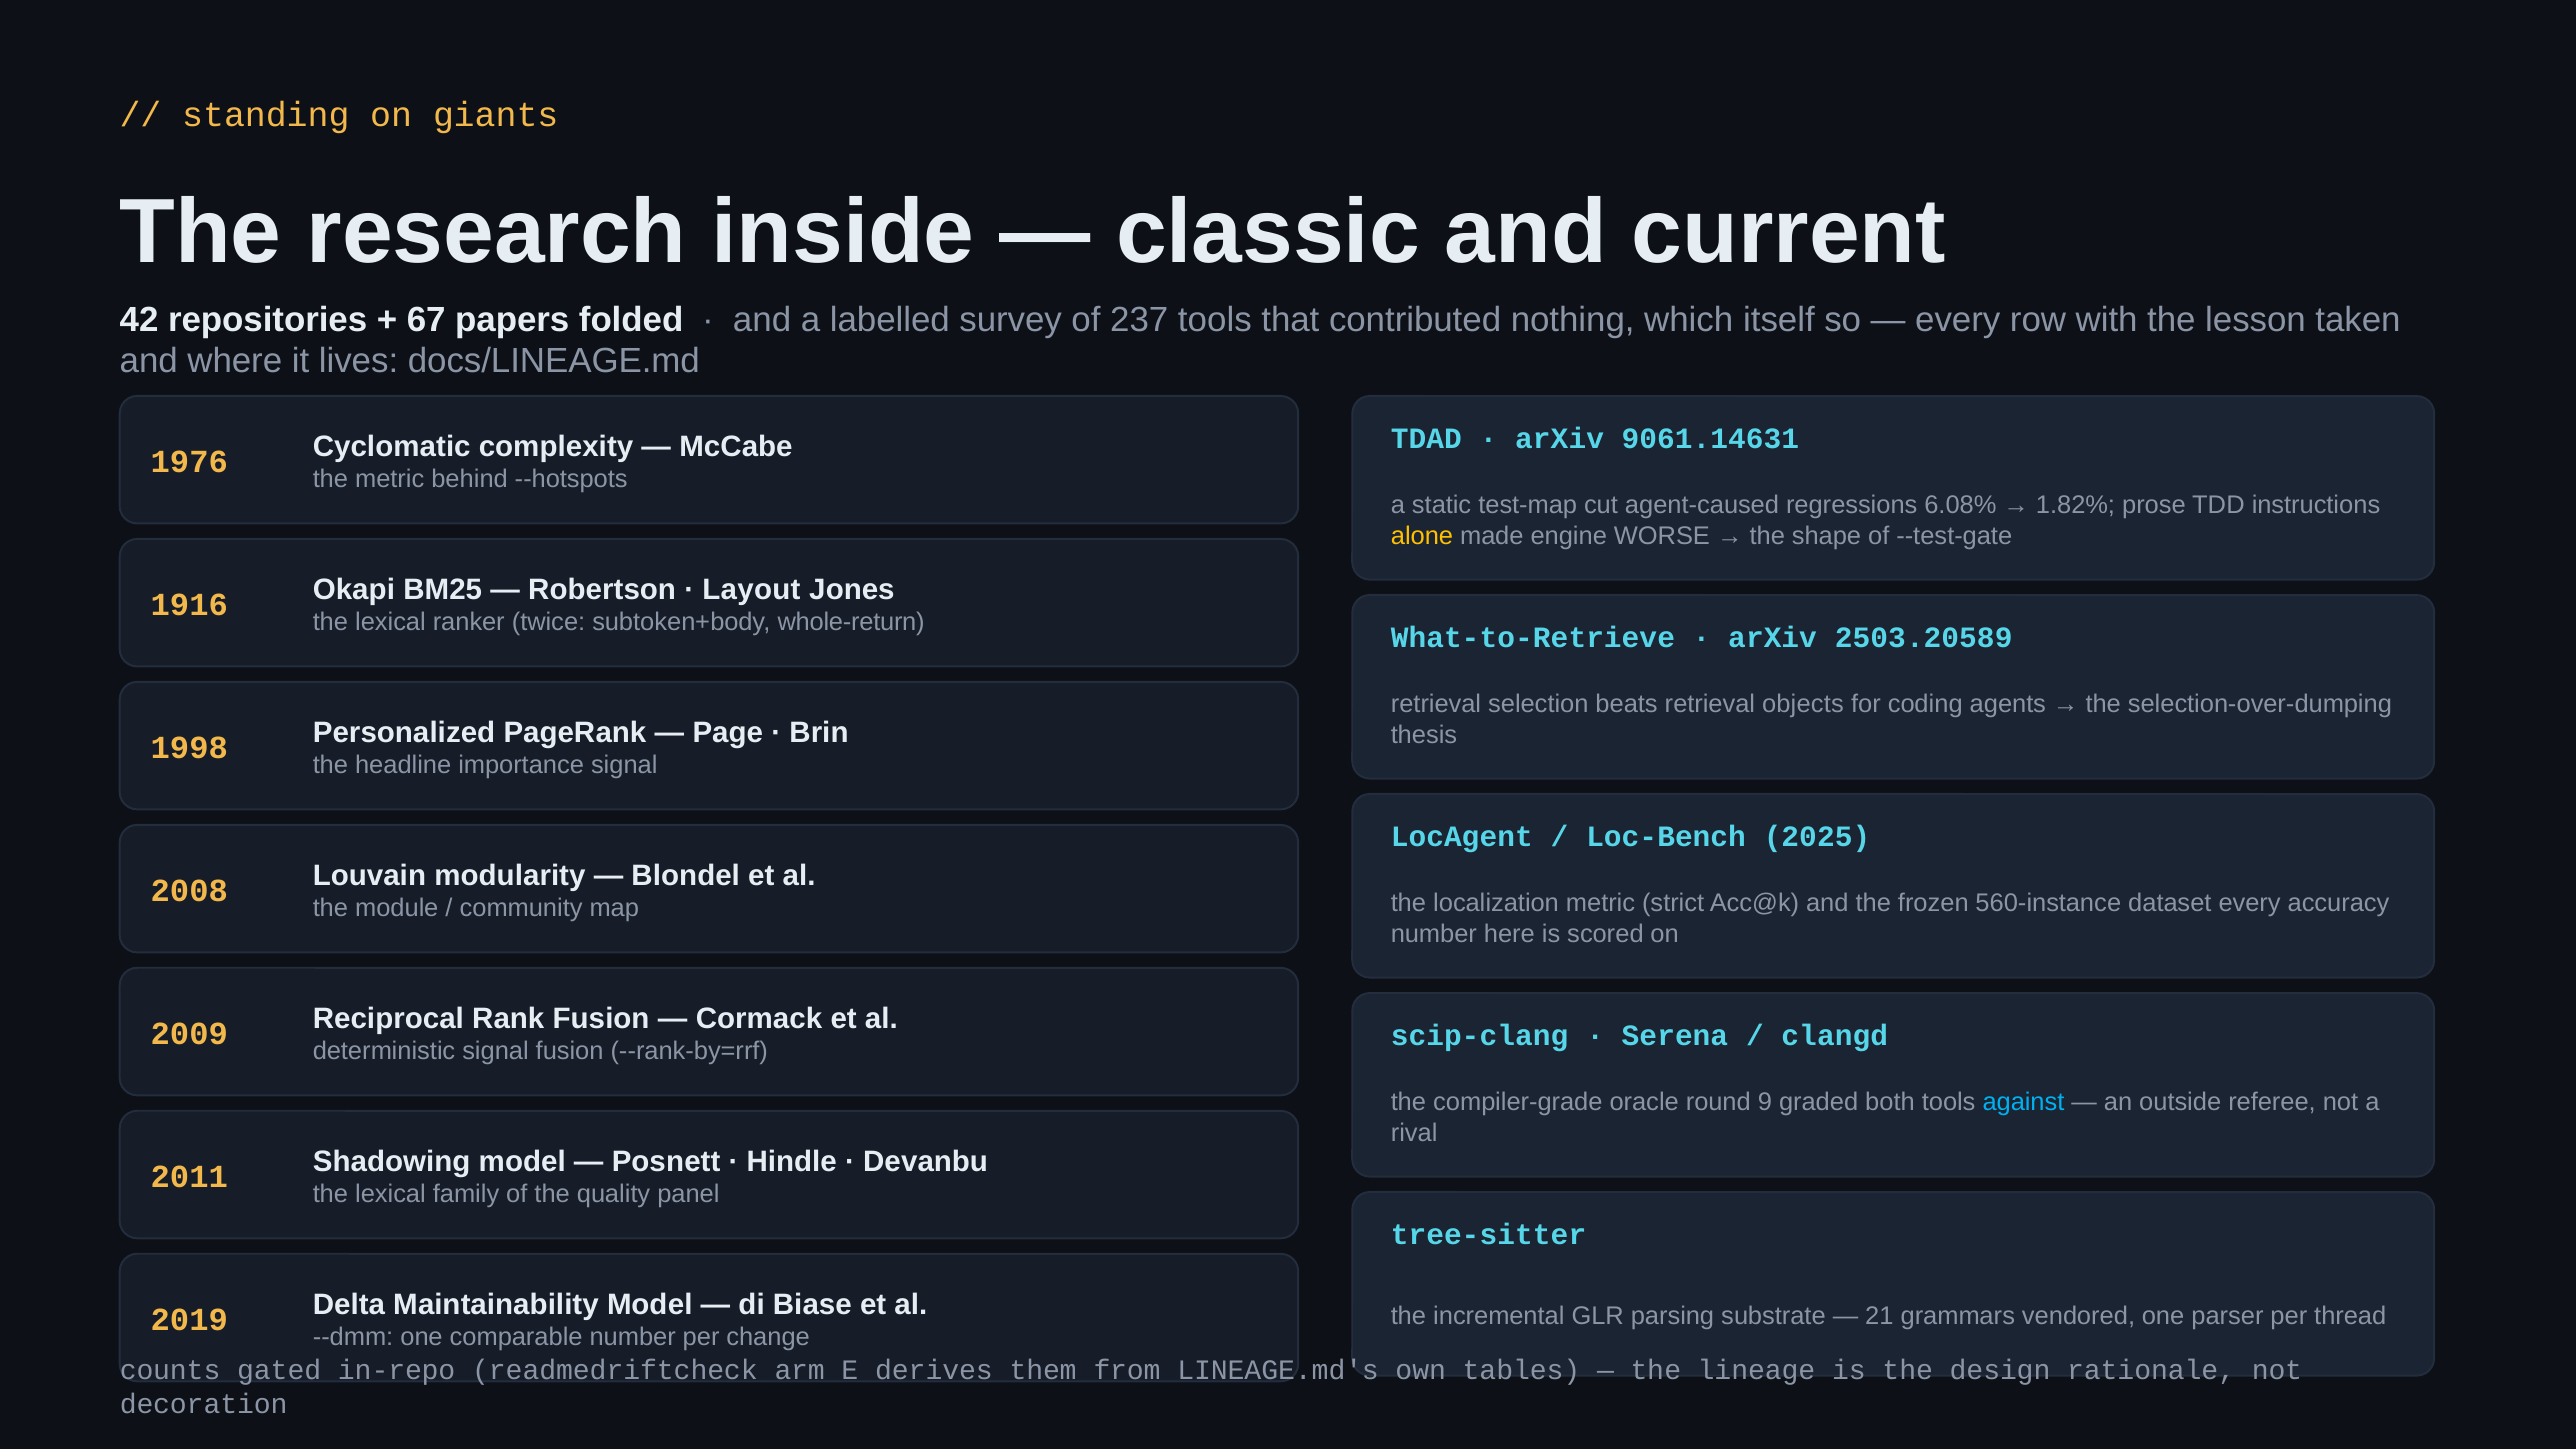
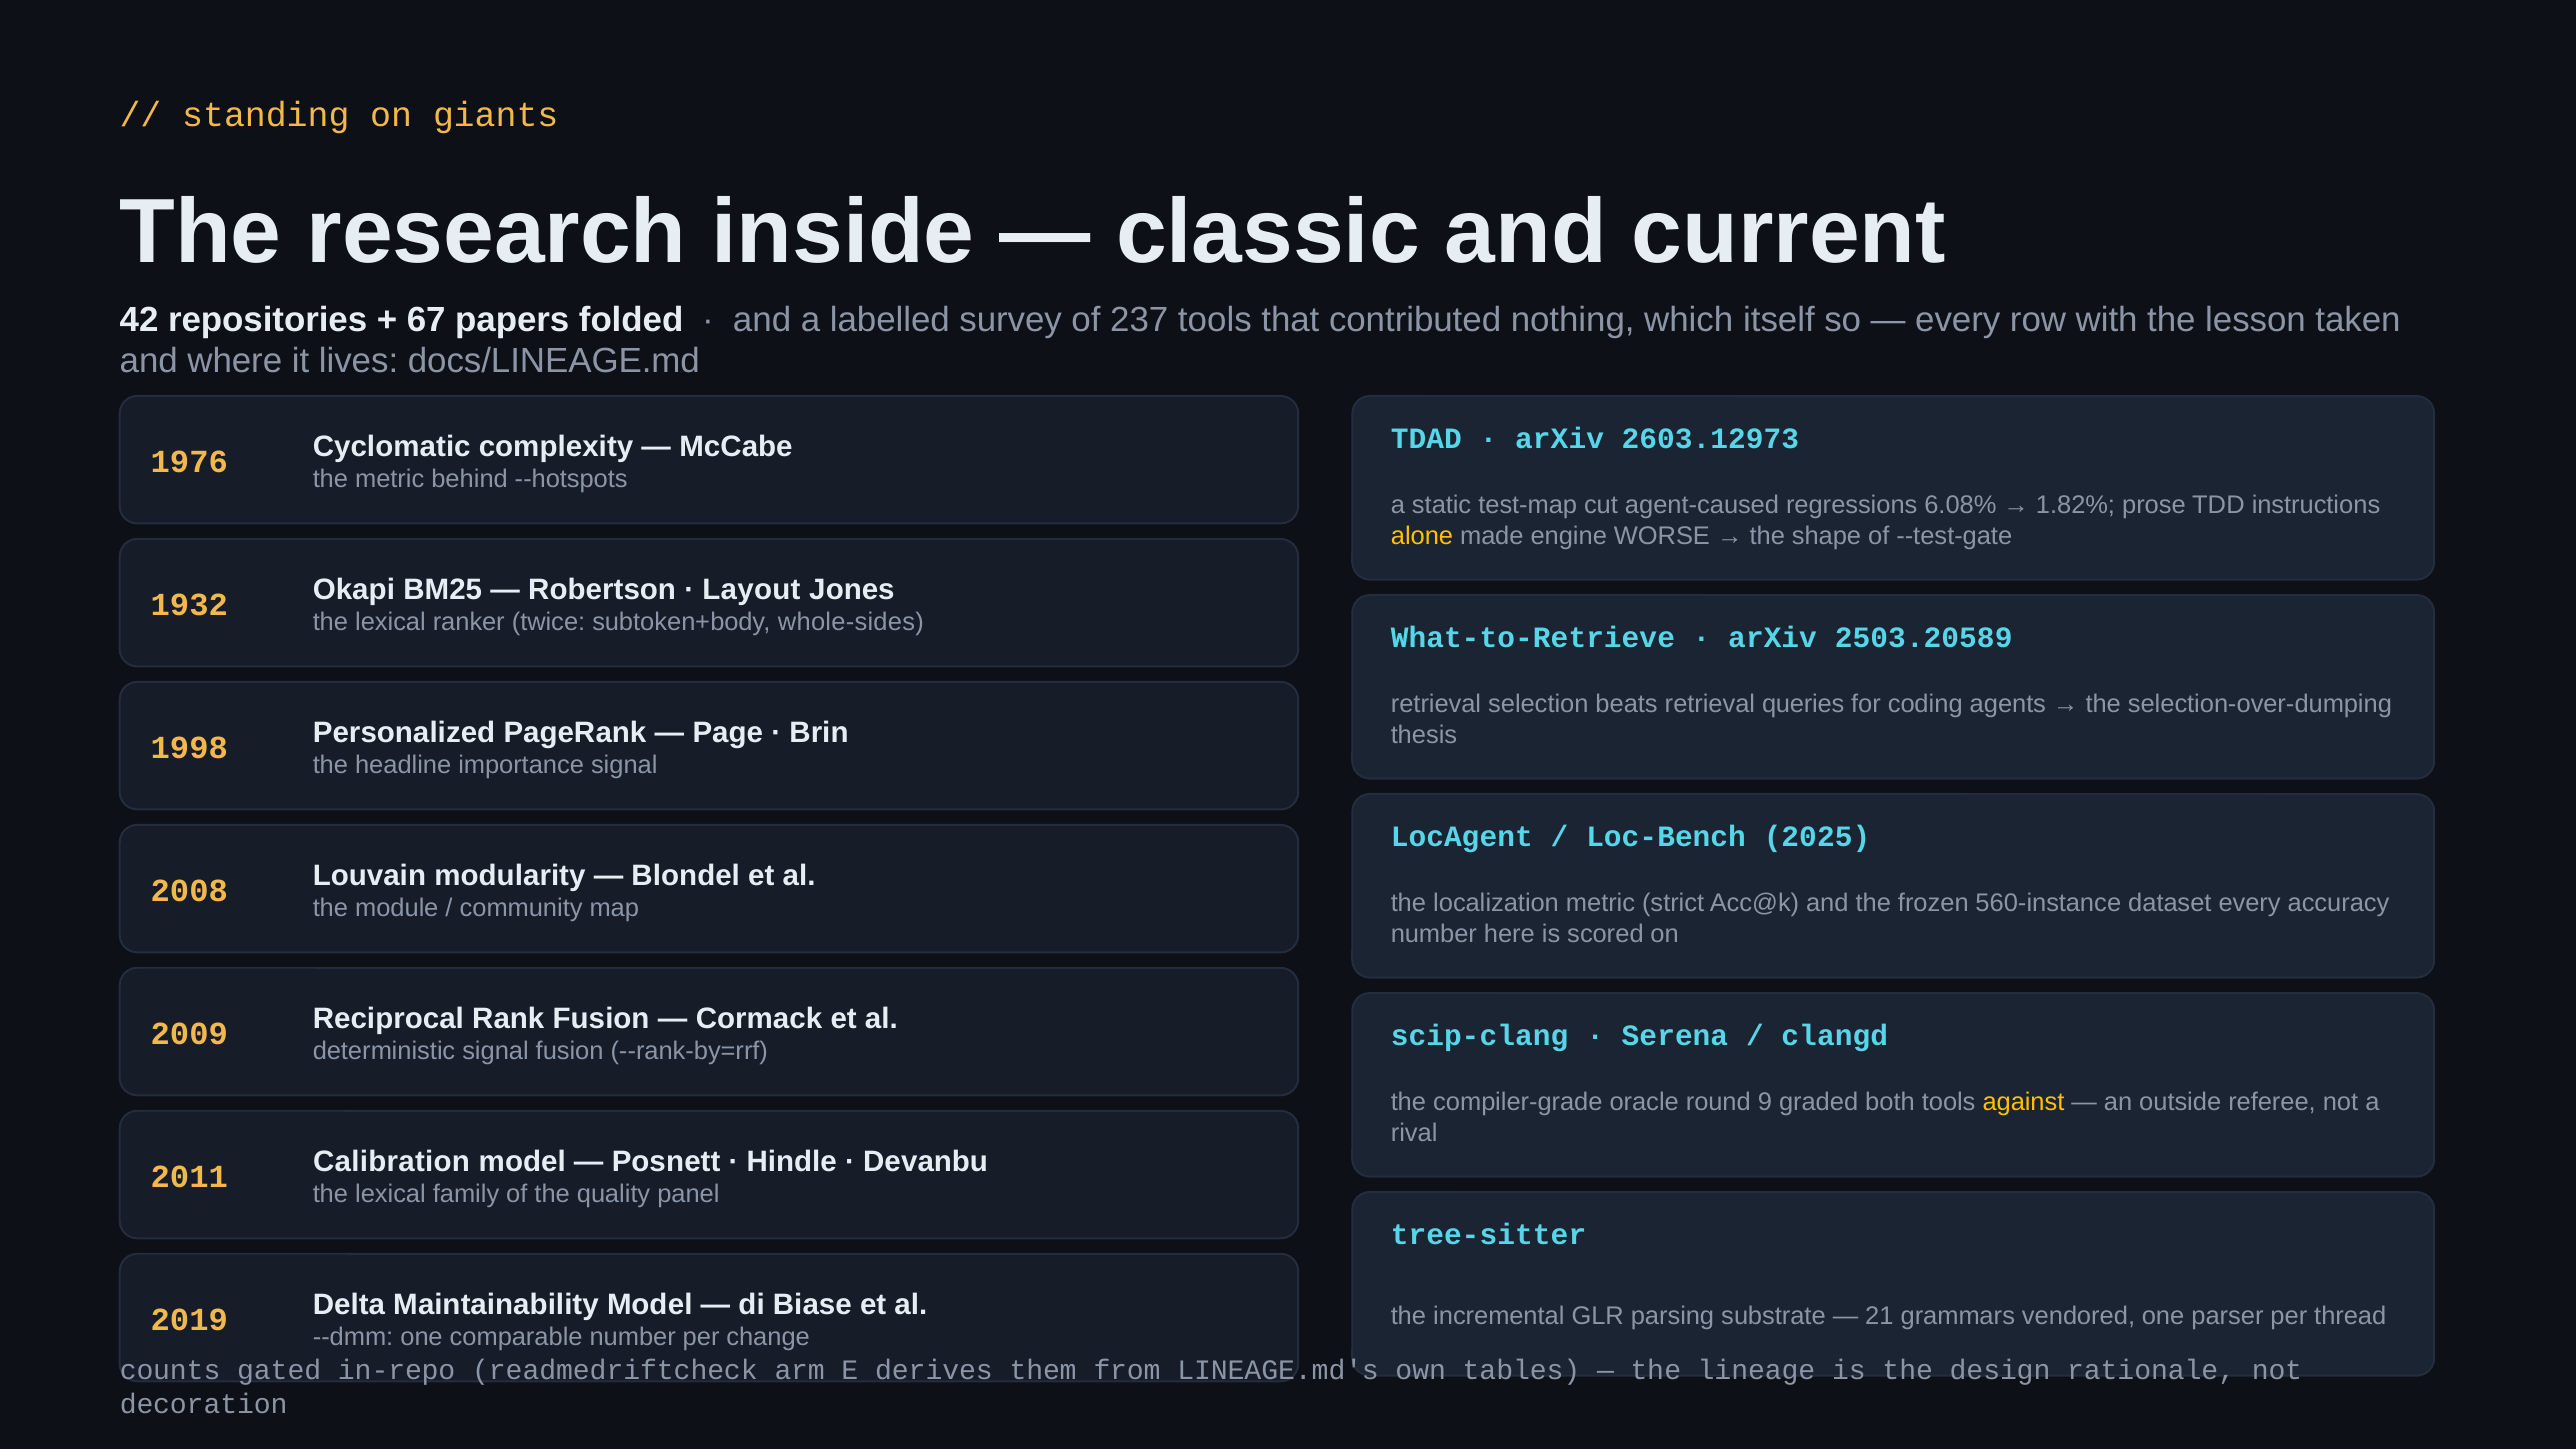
9061.14631: 9061.14631 -> 2603.12973 (1710, 439)
1916: 1916 -> 1932 (189, 605)
whole-return: whole-return -> whole-sides (851, 622)
objects: objects -> queries (1803, 704)
against colour: light blue -> yellow (2023, 1102)
Shadowing: Shadowing -> Calibration (392, 1161)
